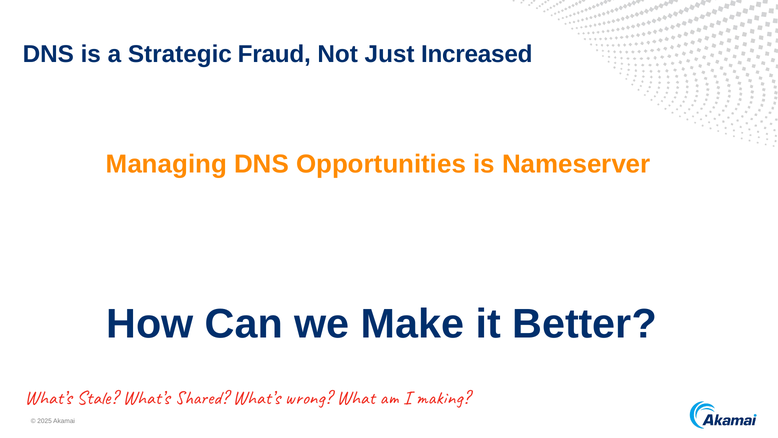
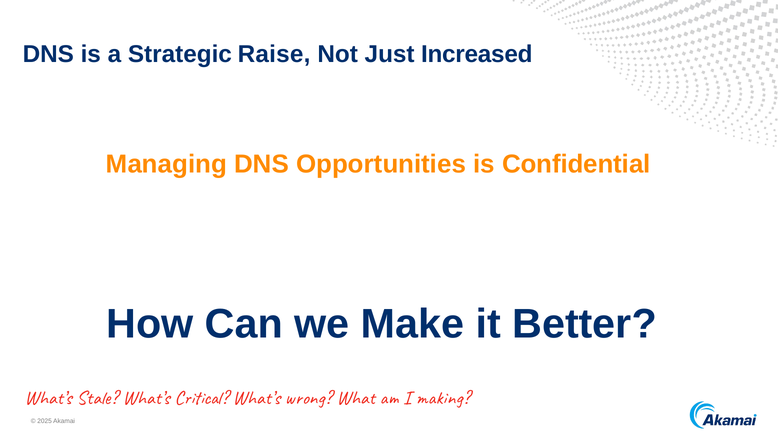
Fraud: Fraud -> Raise (274, 54)
Nameserver: Nameserver -> Confidential (576, 164)
Shared: Shared -> Critical (202, 397)
